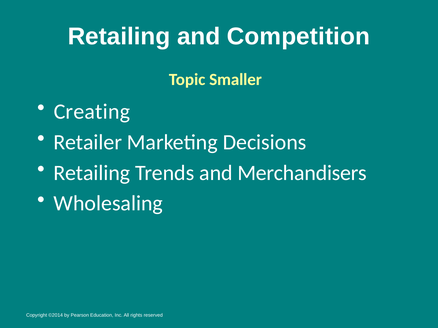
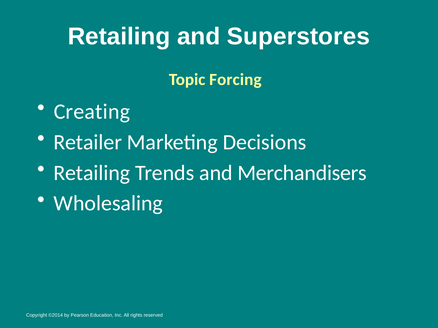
Competition: Competition -> Superstores (298, 36)
Smaller: Smaller -> Forcing (235, 80)
